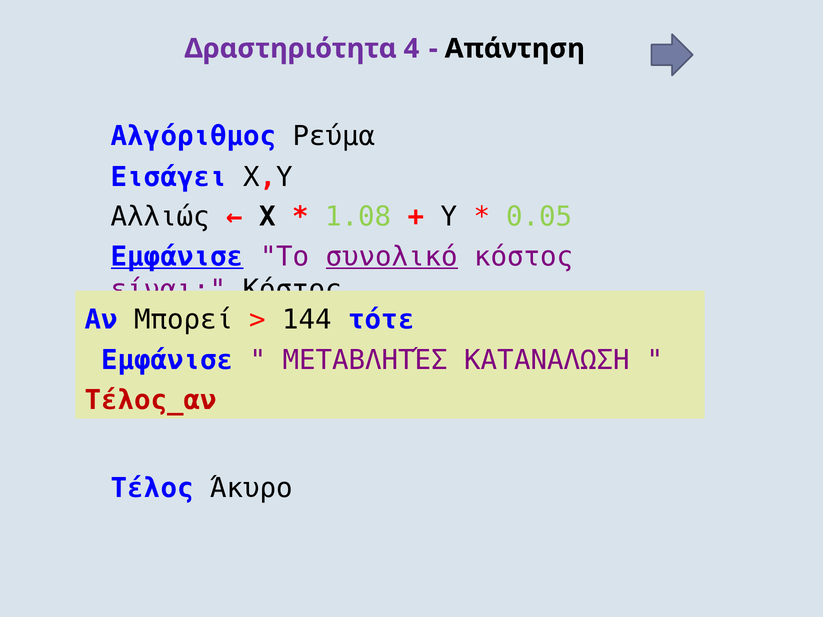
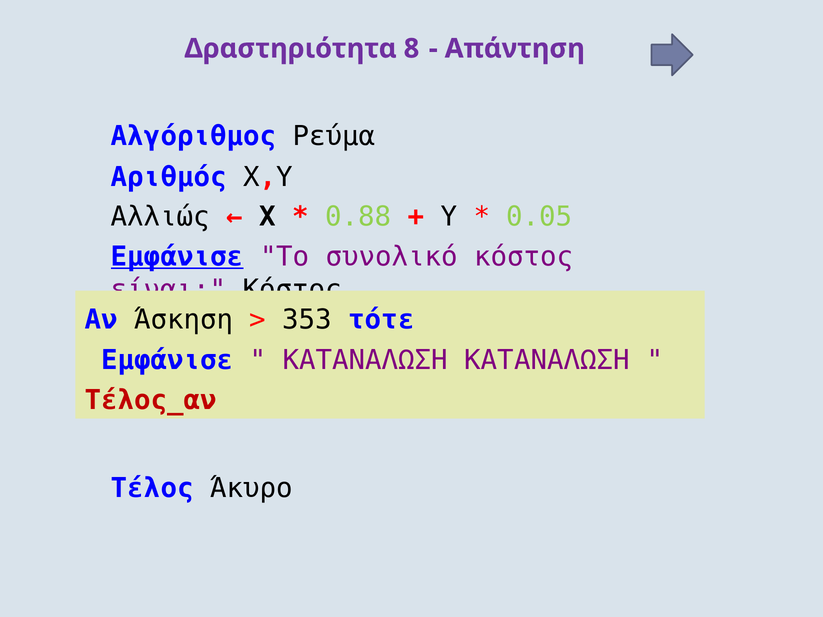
4: 4 -> 8 (411, 49)
Απάντηση colour: black -> purple (515, 49)
Εισάγει: Εισάγει -> Αριθμός (169, 177)
1.08: 1.08 -> 0.88 (358, 217)
συνολικό underline: present -> none (392, 257)
Μπορεί: Μπορεί -> Άσκηση (184, 320)
144: 144 -> 353 (307, 320)
ΜΕΤΑΒΛΗΤΈΣ: ΜΕΤΑΒΛΗΤΈΣ -> ΚΑΤΑΝΑΛΩΣΗ (365, 360)
